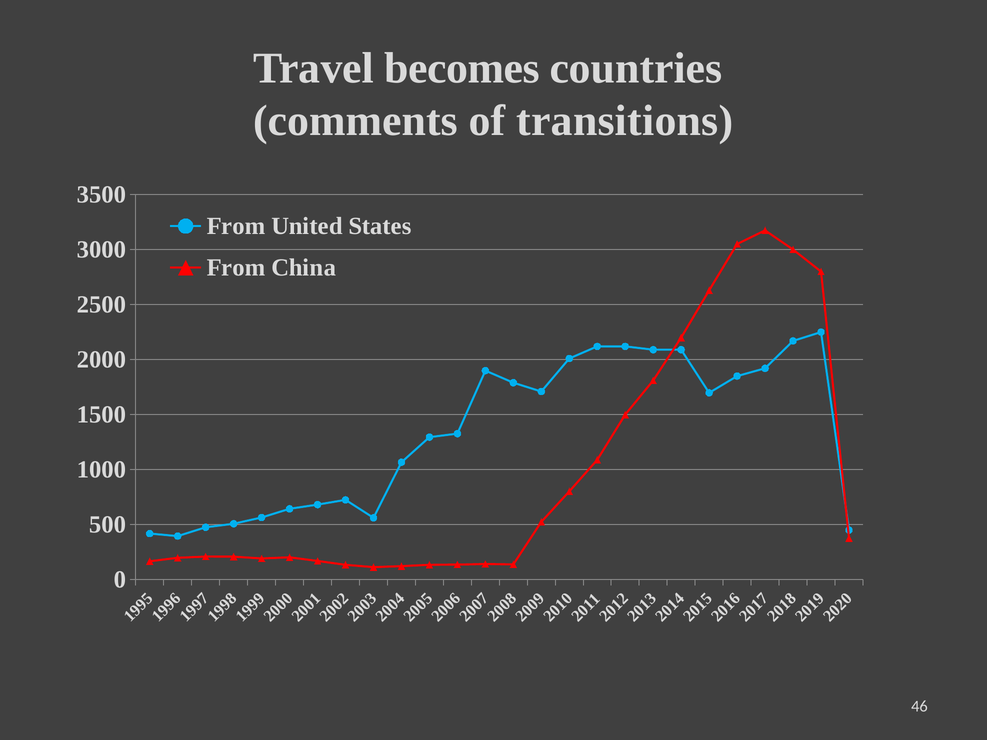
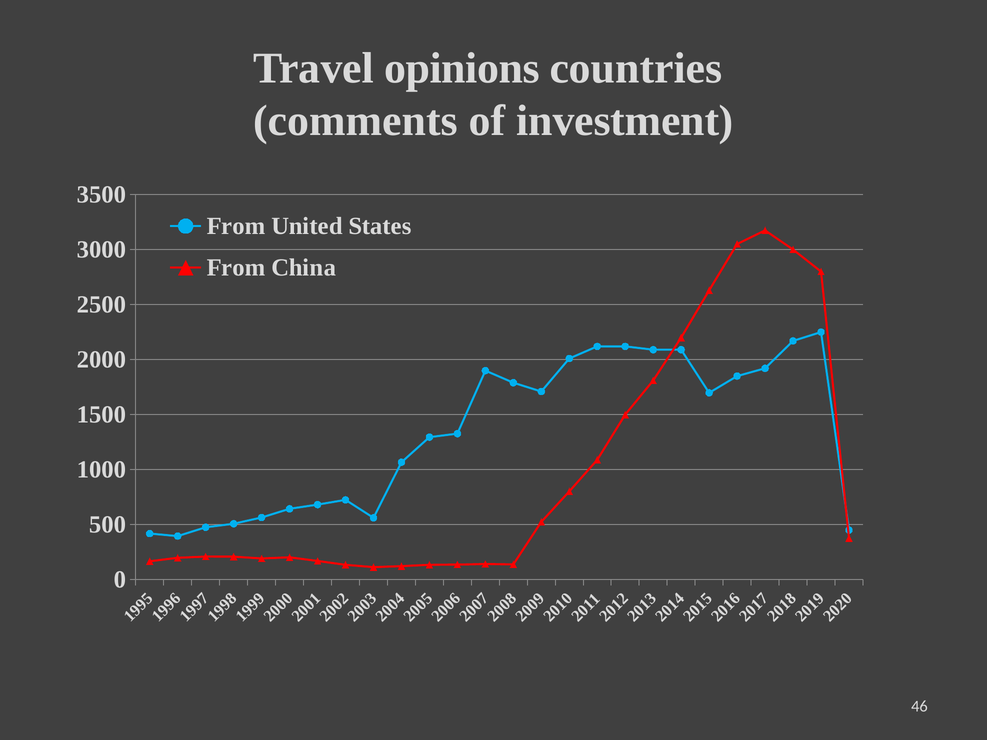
becomes: becomes -> opinions (462, 68)
transitions: transitions -> investment (625, 121)
